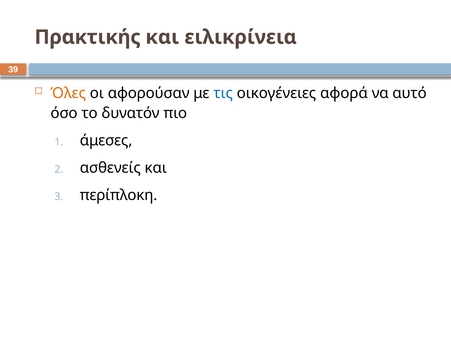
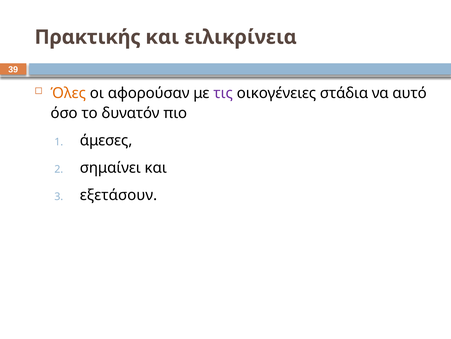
τις colour: blue -> purple (223, 93)
αφορά: αφορά -> στάδια (344, 93)
ασθενείς: ασθενείς -> σημαίνει (110, 168)
περίπλοκη: περίπλοκη -> εξετάσουν (118, 195)
